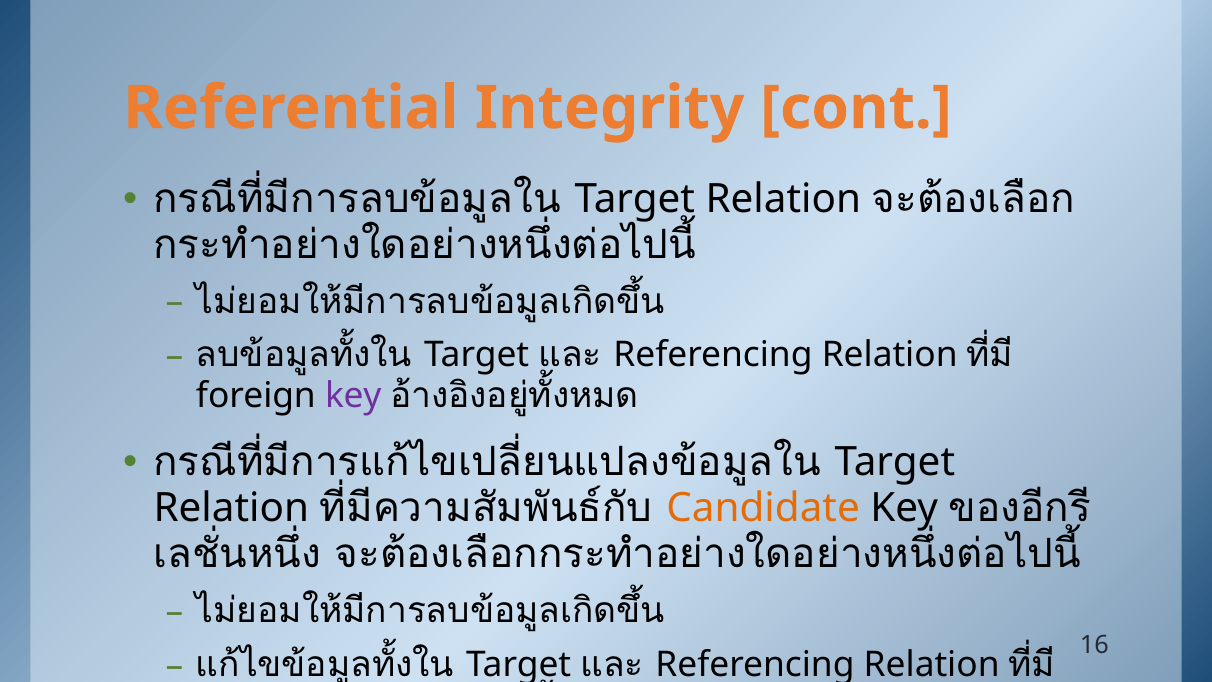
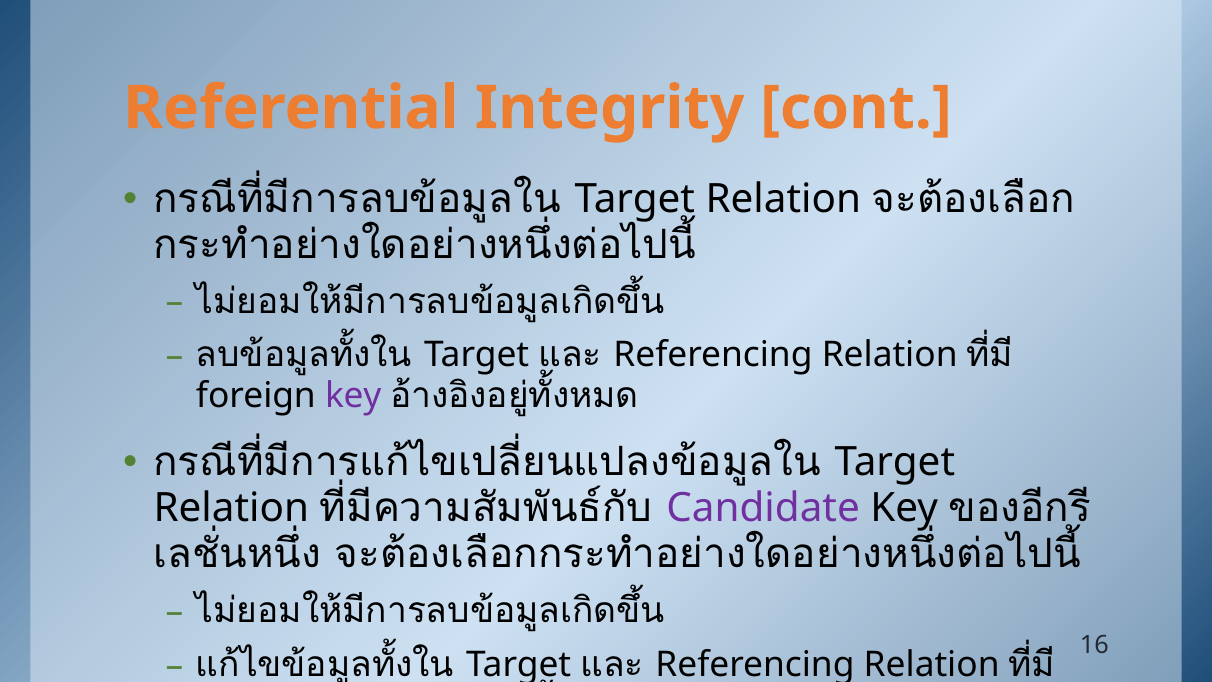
Candidate colour: orange -> purple (763, 509)
